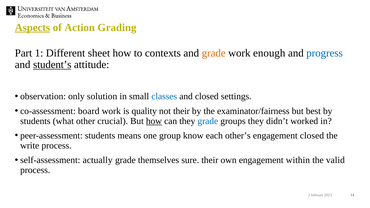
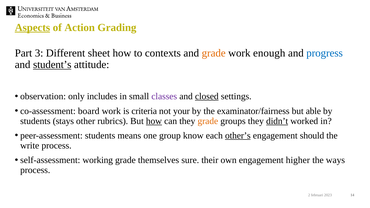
1: 1 -> 3 (39, 53)
solution: solution -> includes (102, 96)
classes colour: blue -> purple (164, 96)
closed underline: none -> present (207, 96)
quality: quality -> criteria (144, 111)
not their: their -> your (181, 111)
best: best -> able (313, 111)
what: what -> stays (63, 121)
crucial: crucial -> rubrics (113, 121)
grade colour: blue -> orange (208, 121)
didn’t underline: none -> present (277, 121)
other’s underline: none -> present (238, 136)
engagement closed: closed -> should (312, 136)
actually: actually -> working (98, 160)
within: within -> higher (298, 160)
valid: valid -> ways (335, 160)
